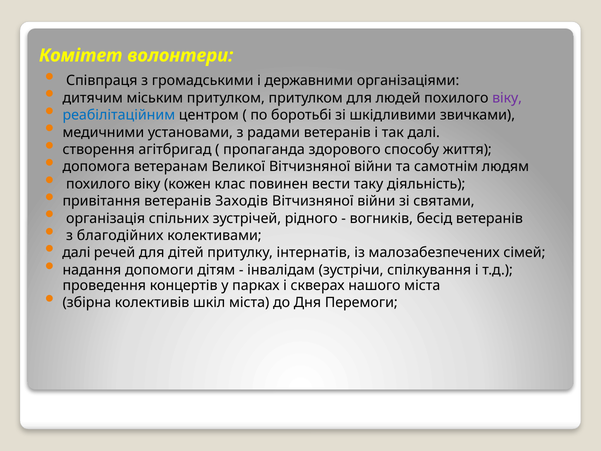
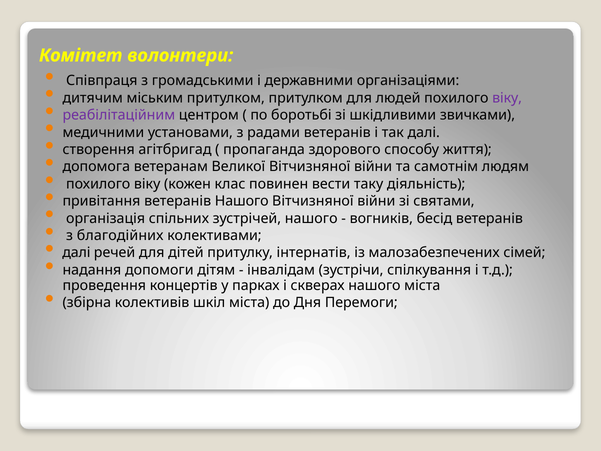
реабілітаційним colour: blue -> purple (119, 115)
ветеранів Заходів: Заходів -> Нашого (242, 201)
зустрічей рідного: рідного -> нашого (311, 218)
